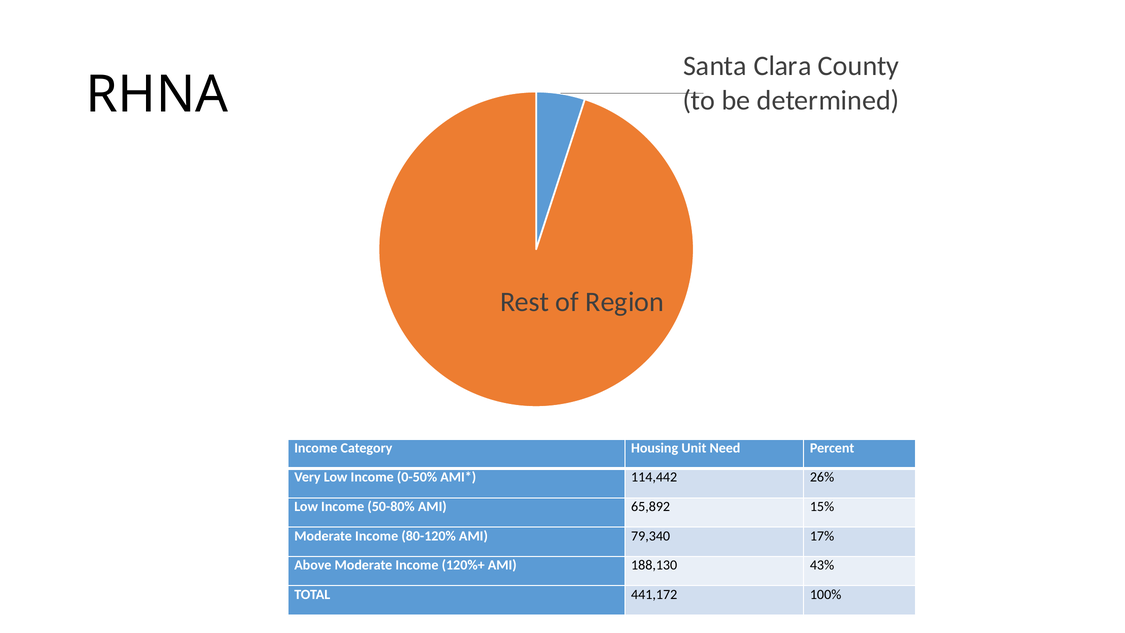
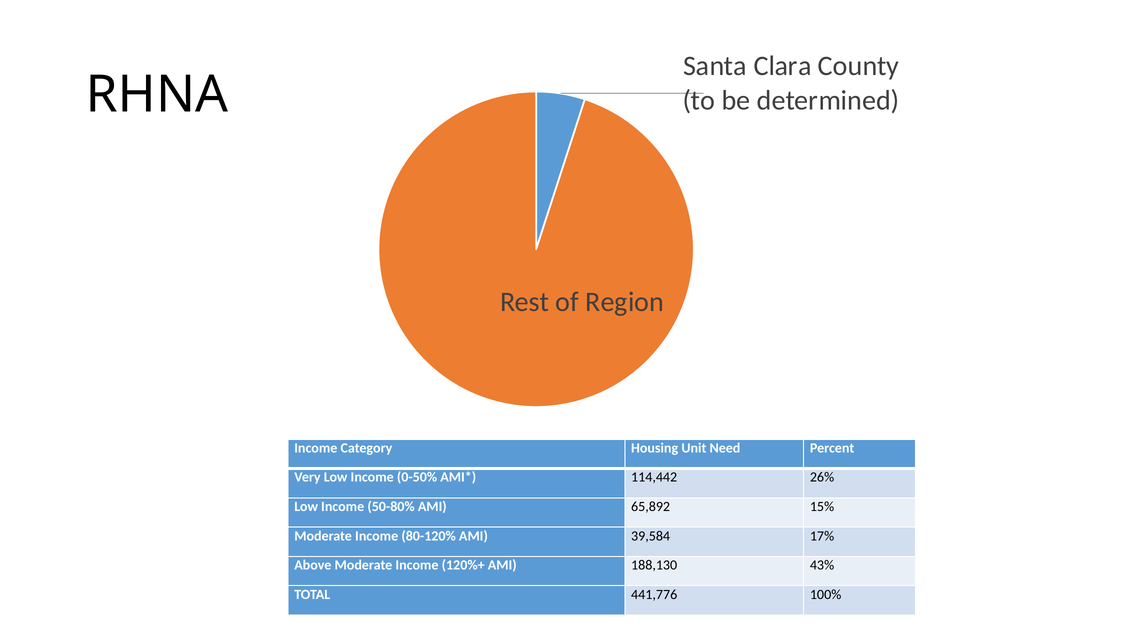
79,340: 79,340 -> 39,584 (651, 536)
441,172: 441,172 -> 441,776 (654, 594)
